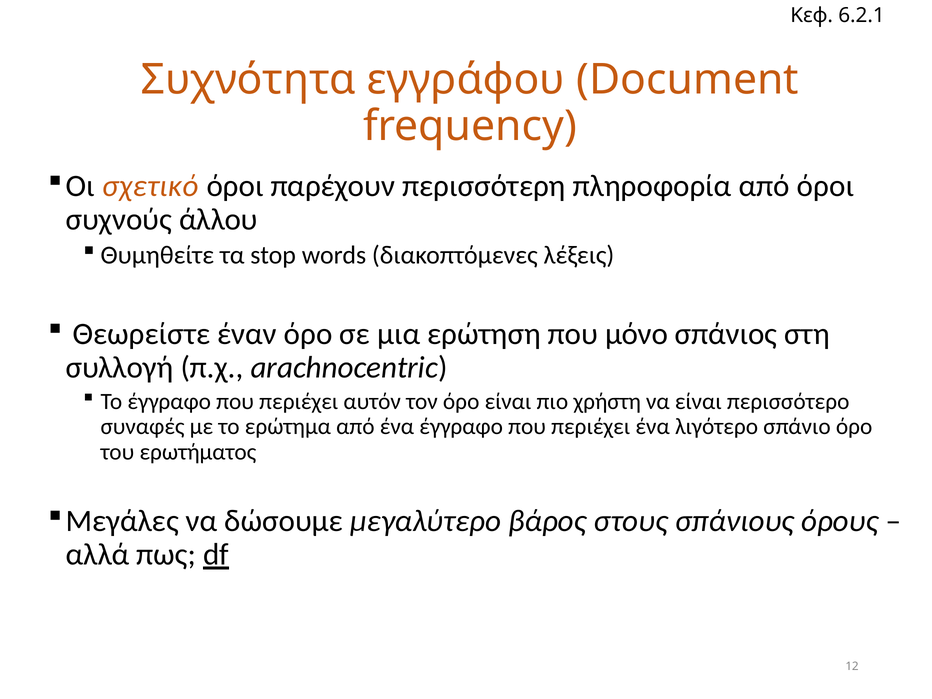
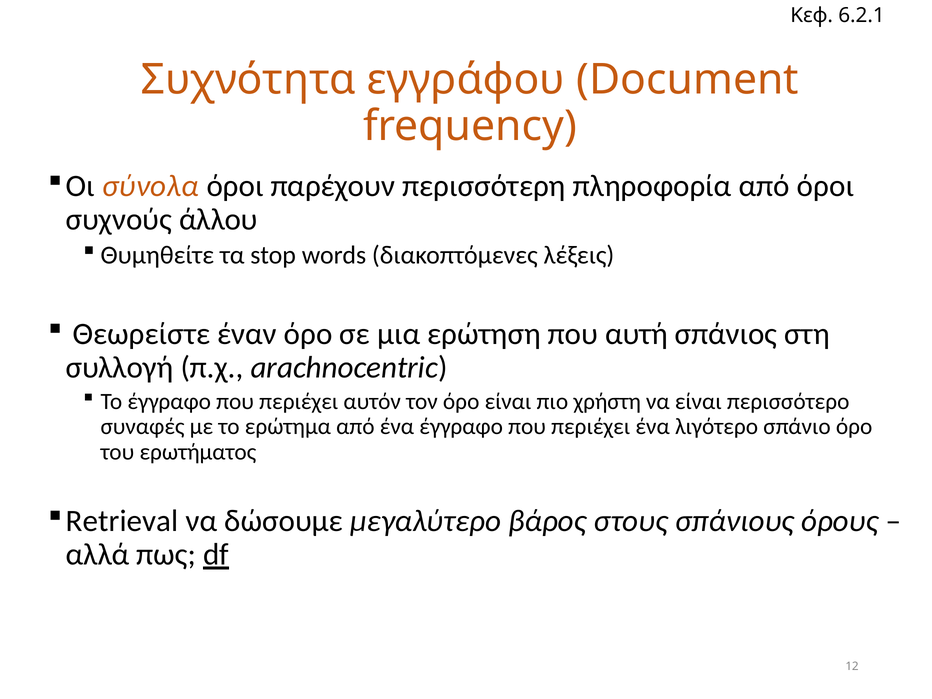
σχετικό: σχετικό -> σύνολα (150, 186)
μόνο: μόνο -> αυτή (636, 334)
Μεγάλες: Μεγάλες -> Retrieval (122, 521)
